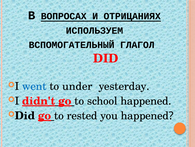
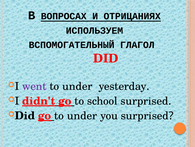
went colour: blue -> purple (34, 86)
school happened: happened -> surprised (144, 101)
rested: rested -> under (82, 115)
you happened: happened -> surprised (145, 115)
